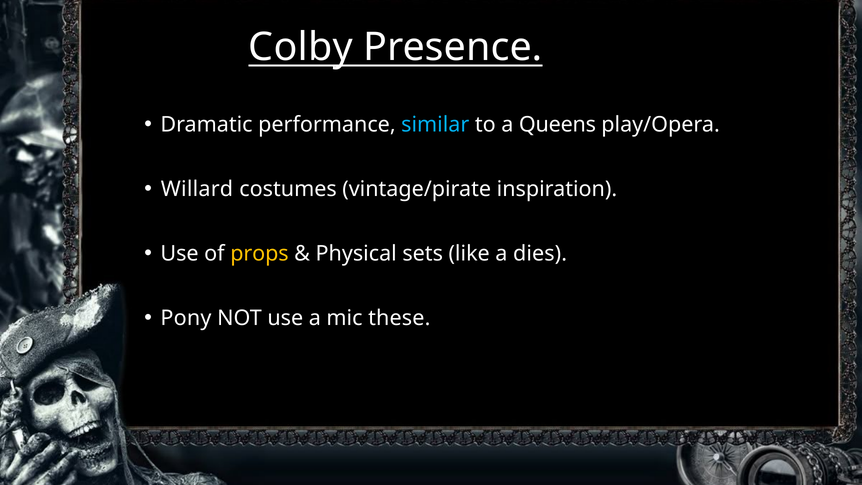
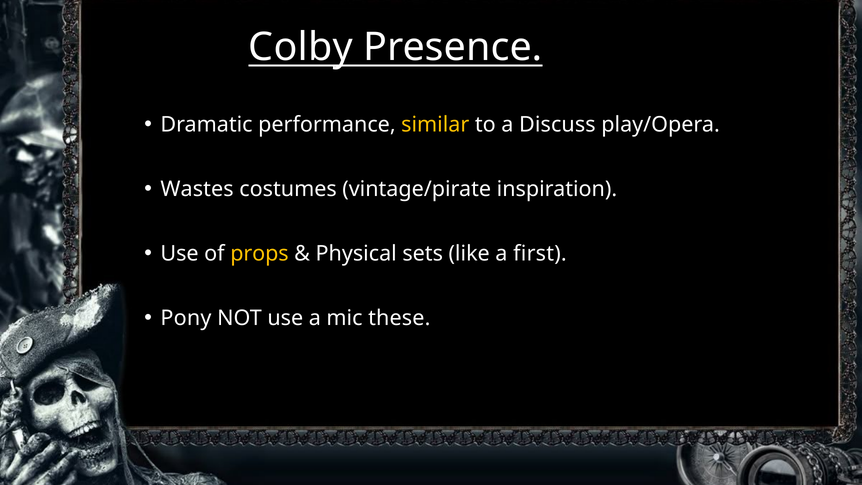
similar colour: light blue -> yellow (435, 125)
Queens: Queens -> Discuss (557, 125)
Willard: Willard -> Wastes (197, 189)
dies: dies -> first (540, 254)
